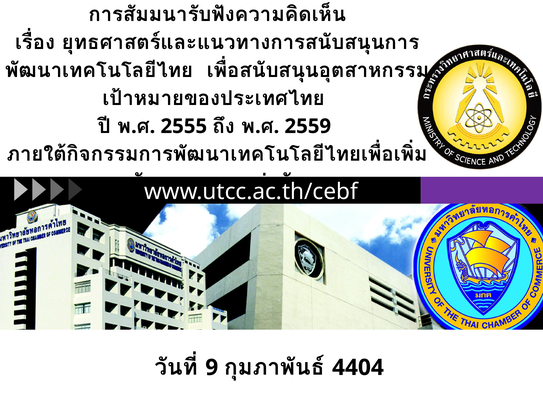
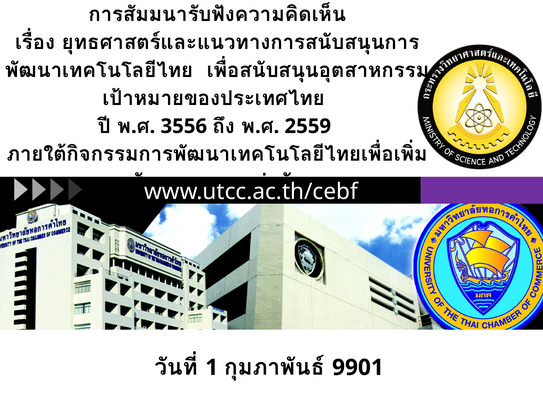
2555: 2555 -> 3556 (184, 126)
9: 9 -> 1 (212, 367)
4404: 4404 -> 9901 (358, 367)
